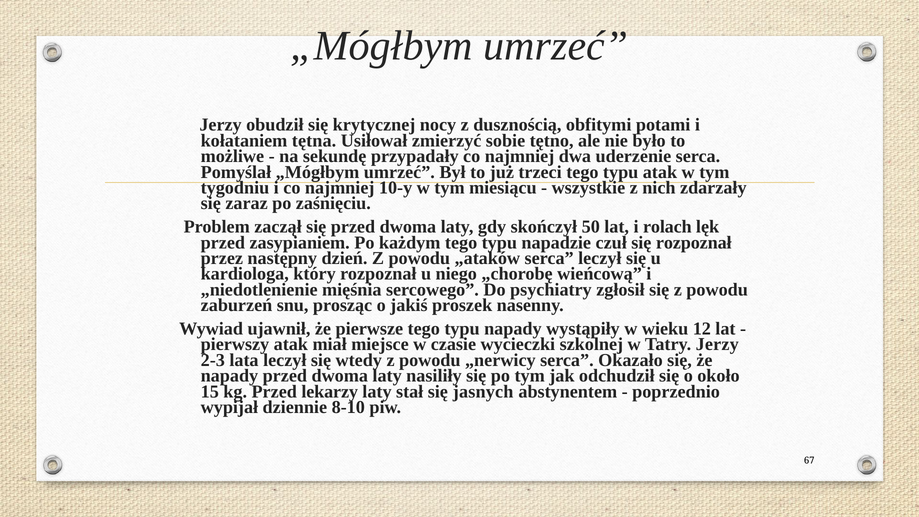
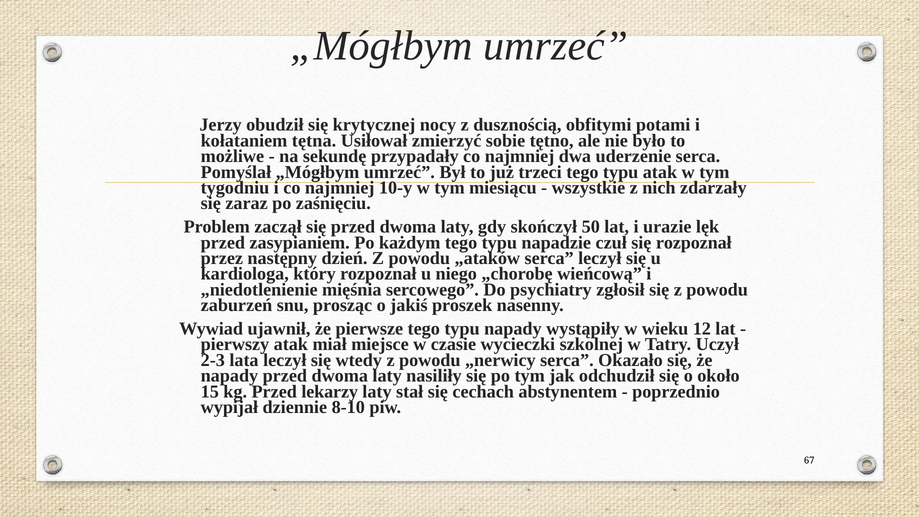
rolach: rolach -> urazie (667, 227)
Tatry Jerzy: Jerzy -> Uczył (717, 344)
jasnych: jasnych -> cechach (483, 392)
